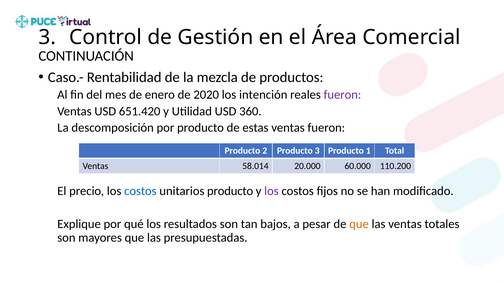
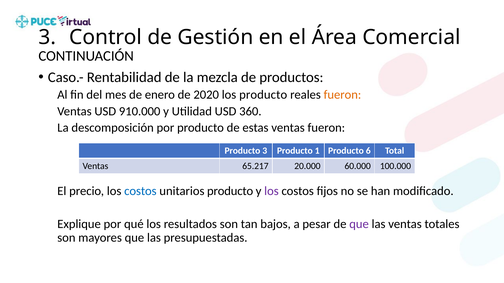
los intención: intención -> producto (263, 95)
fueron colour: purple -> orange (342, 95)
651.420: 651.420 -> 910.000 (140, 111)
Producto 2: 2 -> 3 (265, 151)
Producto 3: 3 -> 1 (317, 151)
1: 1 -> 6 (368, 151)
58.014: 58.014 -> 65.217 (255, 166)
110.200: 110.200 -> 100.000 (395, 166)
que colour: orange -> purple (359, 224)
